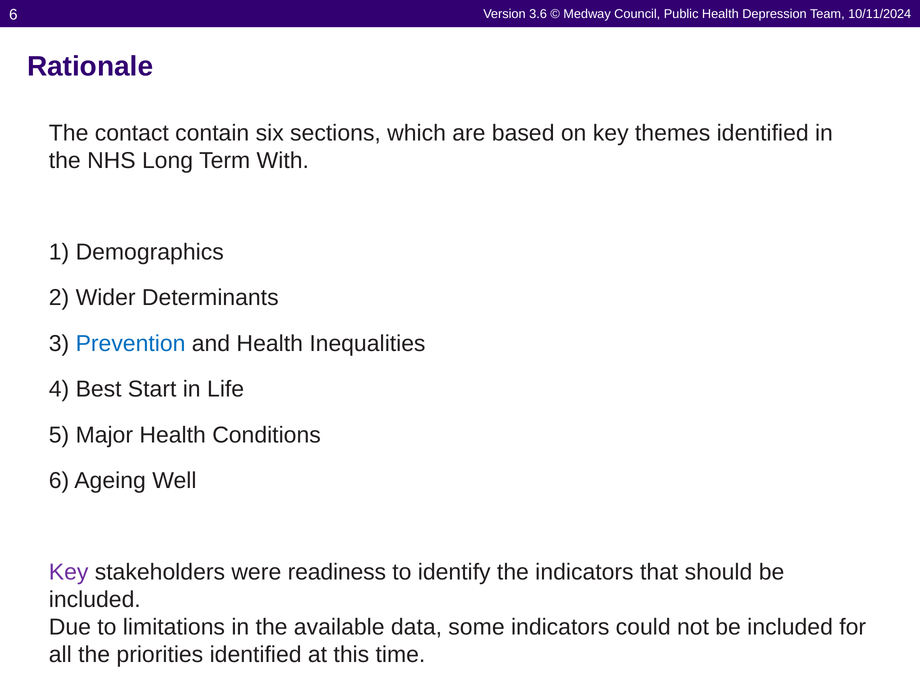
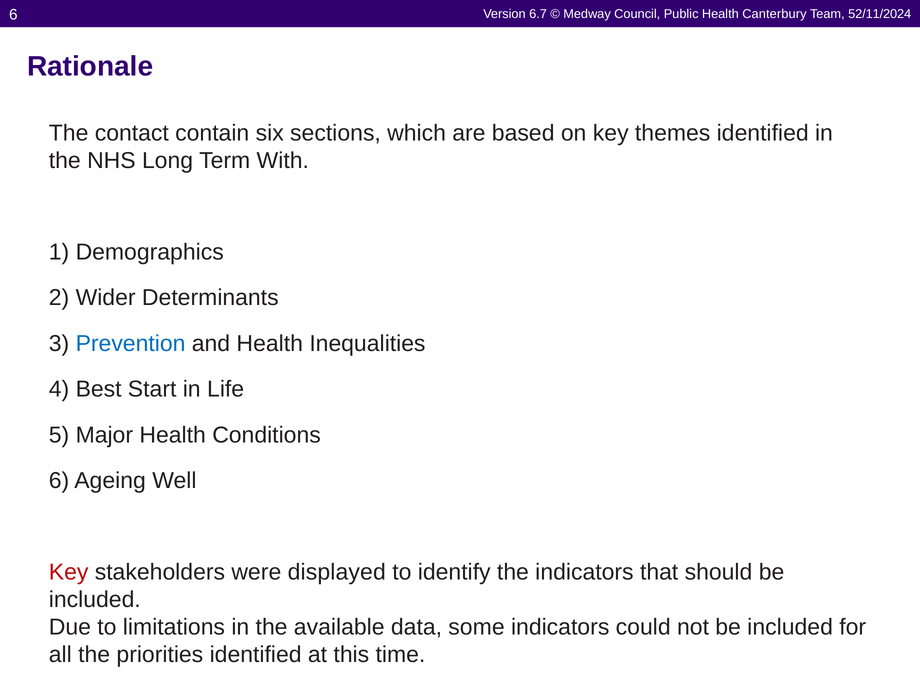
3.6: 3.6 -> 6.7 (538, 14)
Depression: Depression -> Canterbury (774, 14)
10/11/2024: 10/11/2024 -> 52/11/2024 (880, 14)
Key colour: purple -> red (69, 572)
readiness: readiness -> displayed (337, 572)
